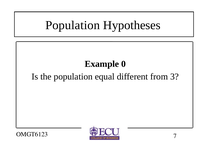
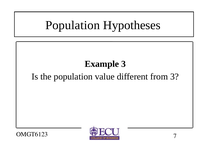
Example 0: 0 -> 3 (124, 64)
equal: equal -> value (105, 77)
